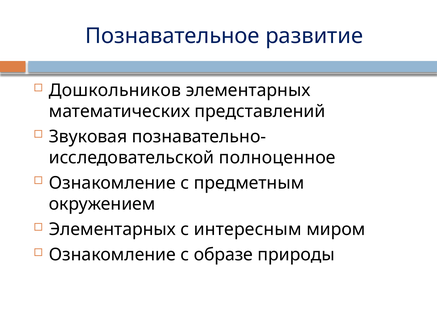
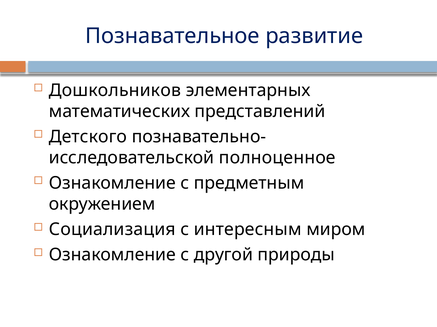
Звуковая: Звуковая -> Детского (88, 137)
Элементарных: Элементарных -> Социализация (112, 230)
образе: образе -> другой (223, 255)
